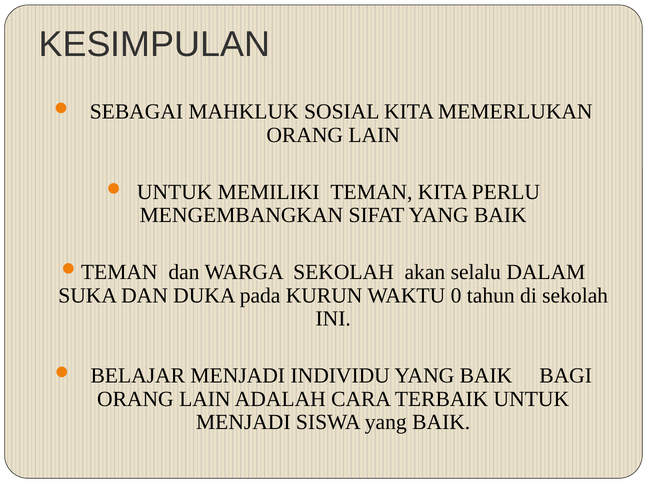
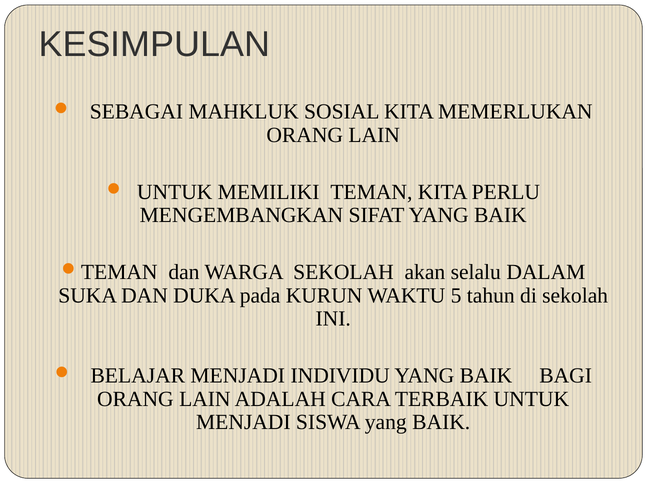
0: 0 -> 5 (456, 296)
